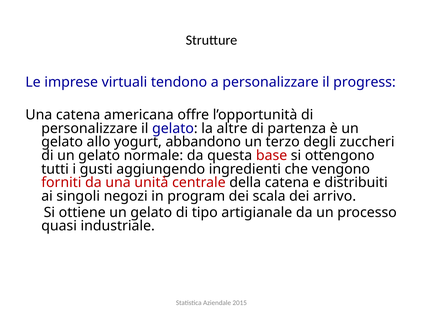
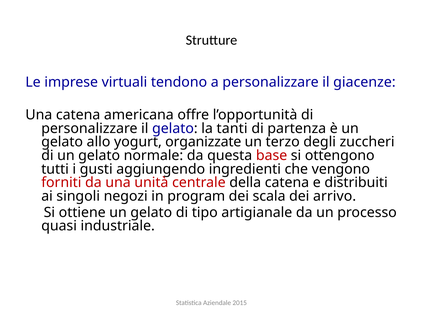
progress: progress -> giacenze (364, 82)
altre: altre -> tanti (232, 129)
abbandono: abbandono -> organizzate (203, 142)
